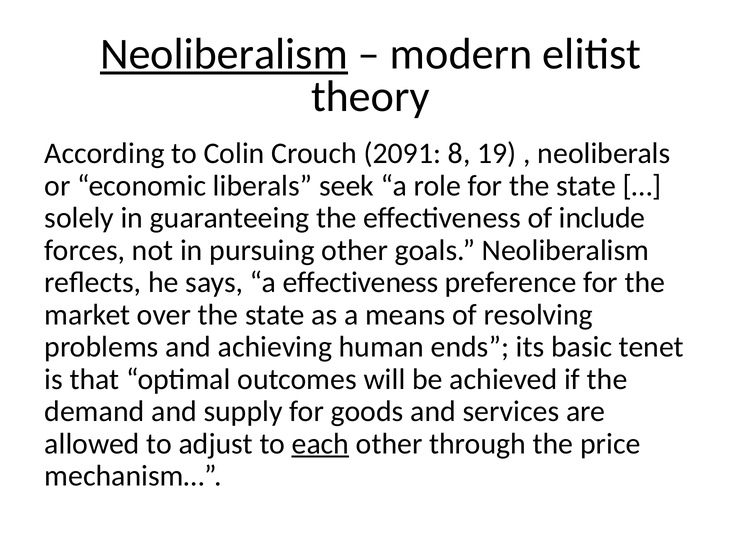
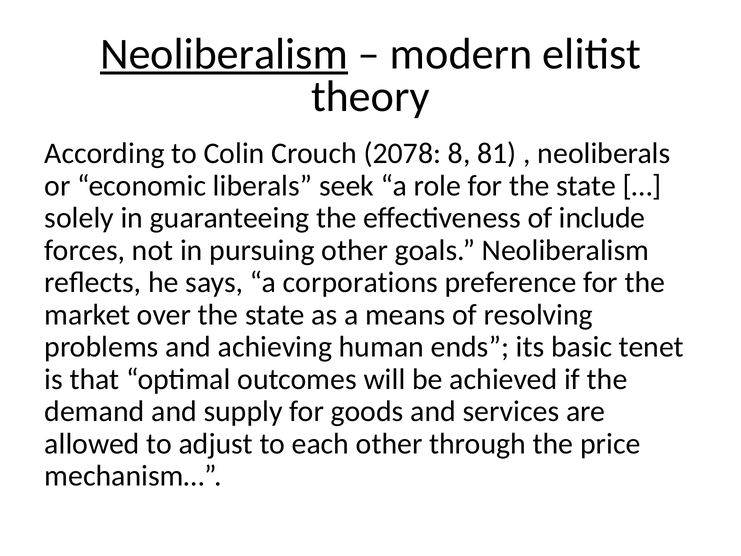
2091: 2091 -> 2078 (402, 153)
19: 19 -> 81 (497, 153)
a effectiveness: effectiveness -> corporations (360, 282)
each underline: present -> none (320, 444)
